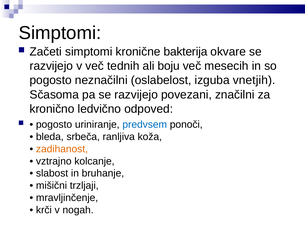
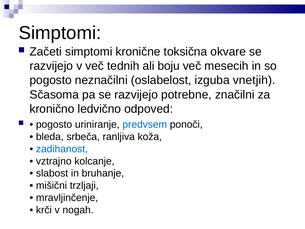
bakterija: bakterija -> toksična (185, 52)
povezani: povezani -> potrebne (186, 94)
zadihanost colour: orange -> blue (62, 149)
